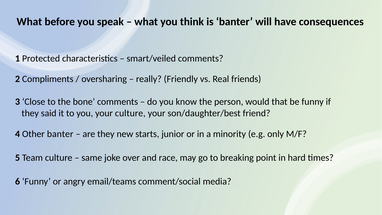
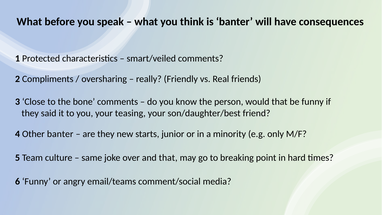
your culture: culture -> teasing (130, 113)
and race: race -> that (168, 158)
